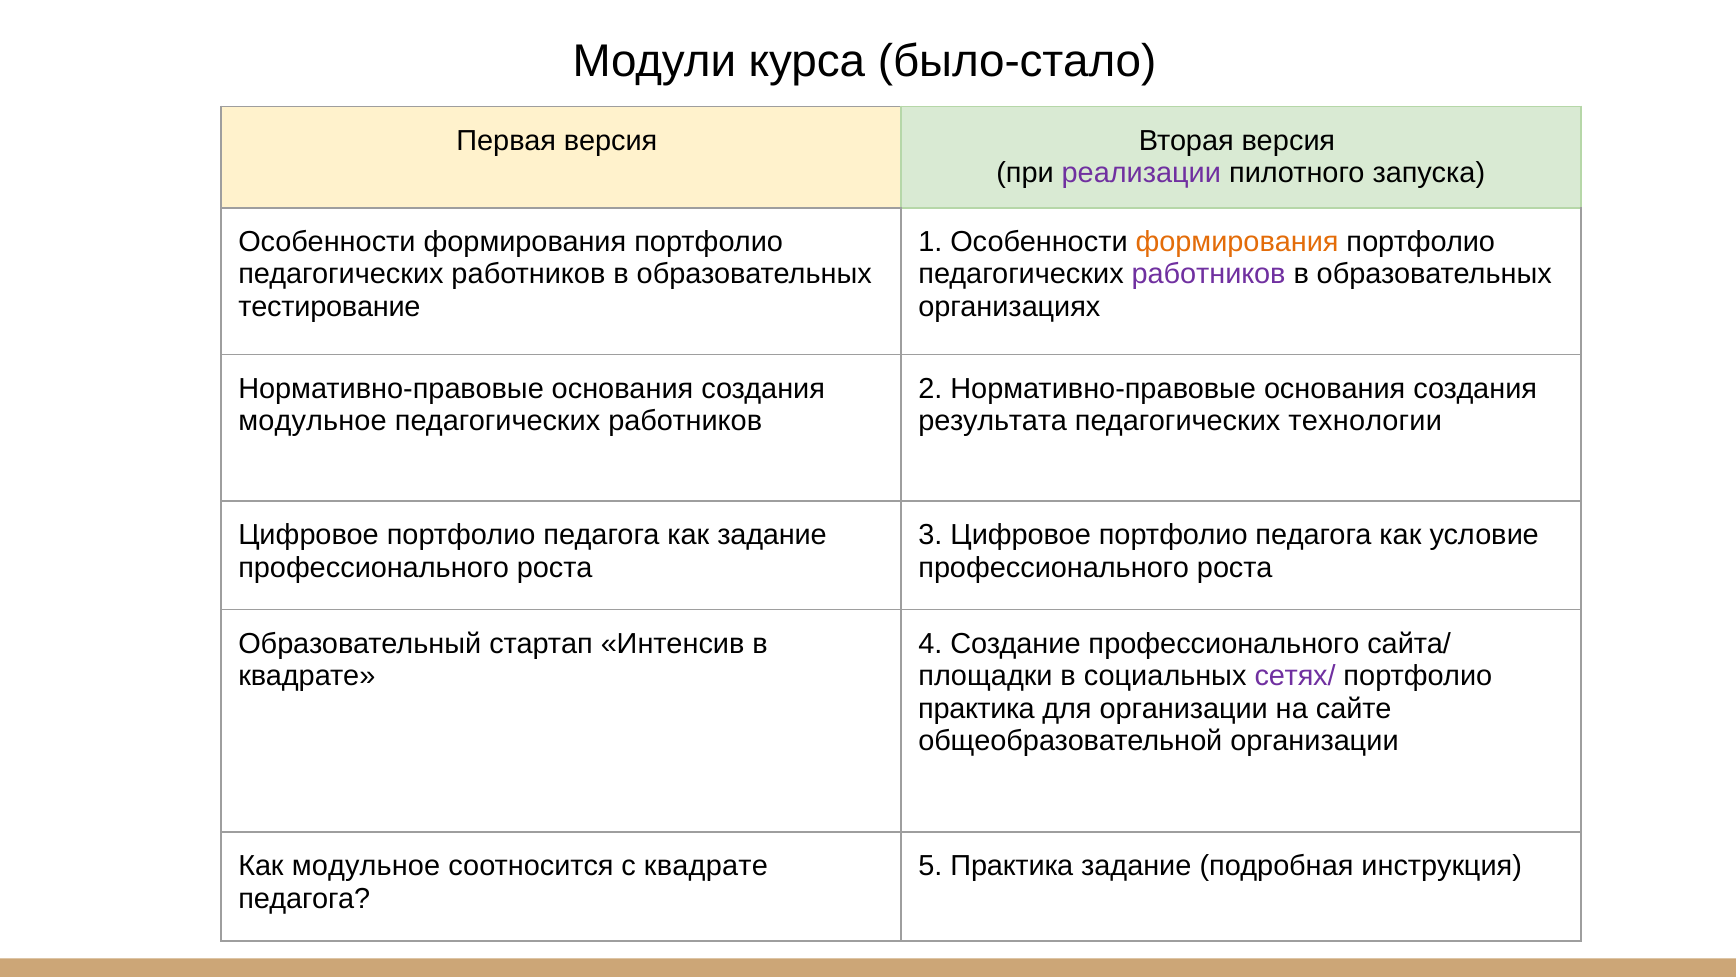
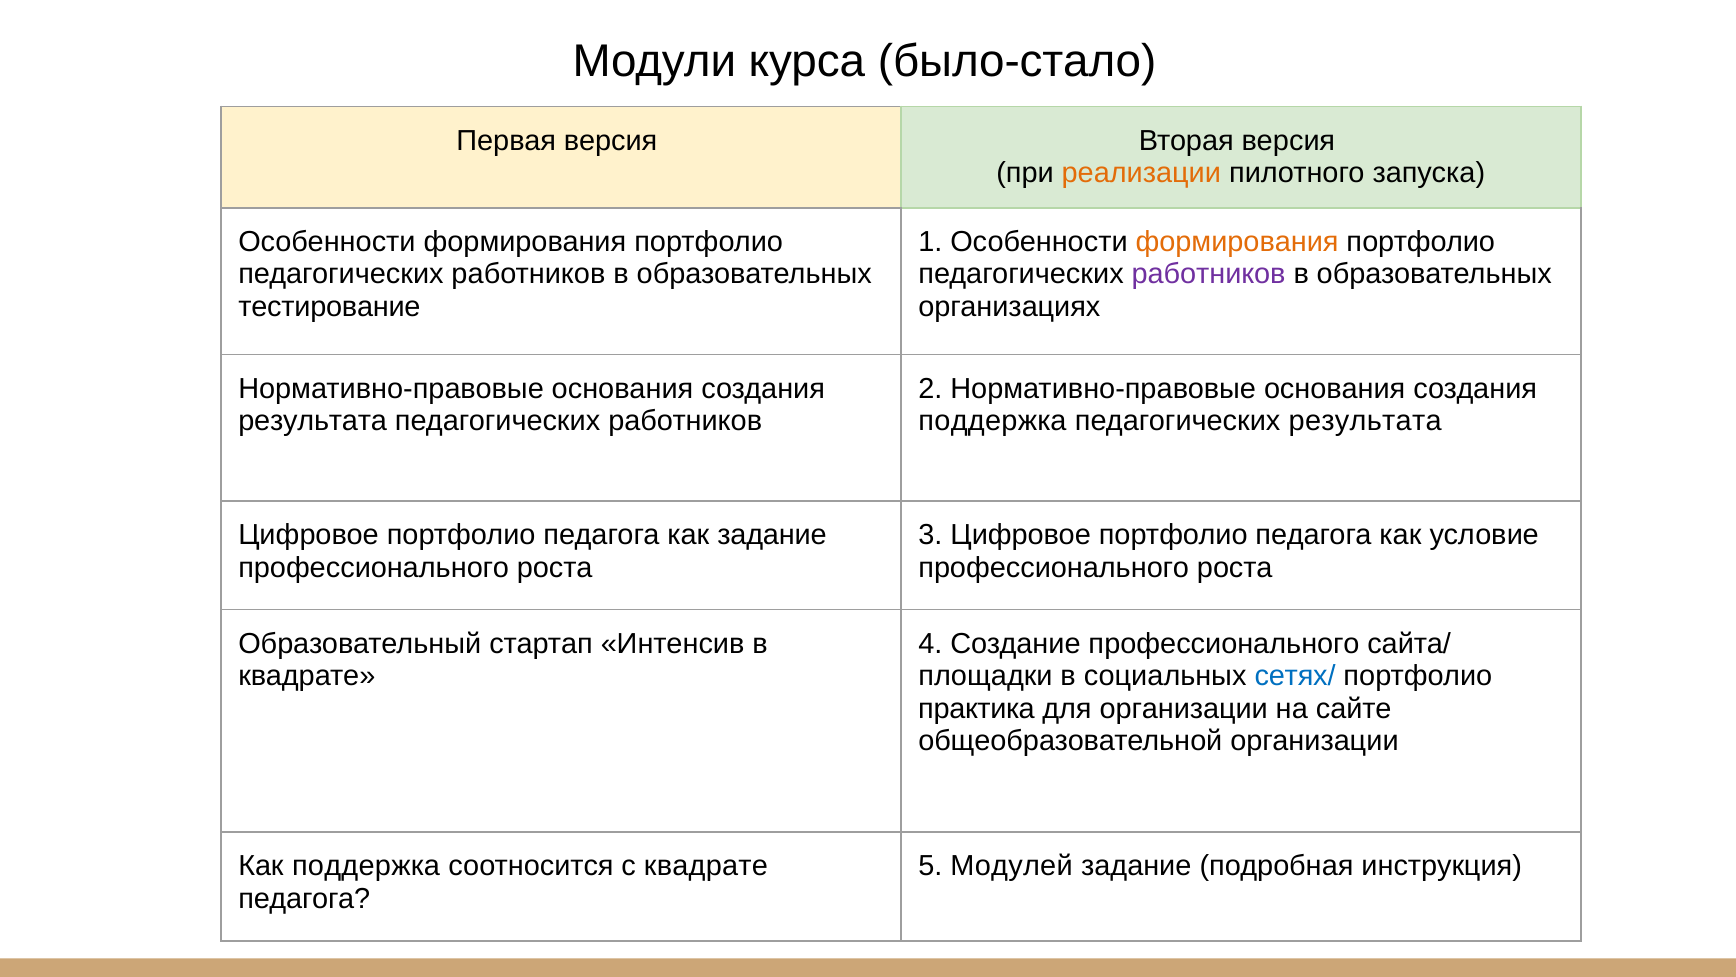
реализации colour: purple -> orange (1141, 173)
модульное: модульное -> результата (313, 421)
результата: результата -> поддержка (992, 421)
педагогических технологии: технологии -> результата (1365, 421)
сетях/ colour: purple -> blue (1295, 676)
Как модульное: модульное -> поддержка (366, 866)
5 Практика: Практика -> Модулей (1012, 866)
